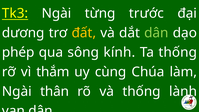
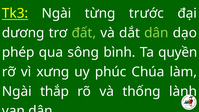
đất colour: yellow -> light green (84, 33)
kính: kính -> bình (119, 52)
Ta thống: thống -> quyền (178, 52)
thắm: thắm -> xưng (53, 72)
cùng: cùng -> phúc (111, 72)
thân: thân -> thắp (55, 91)
